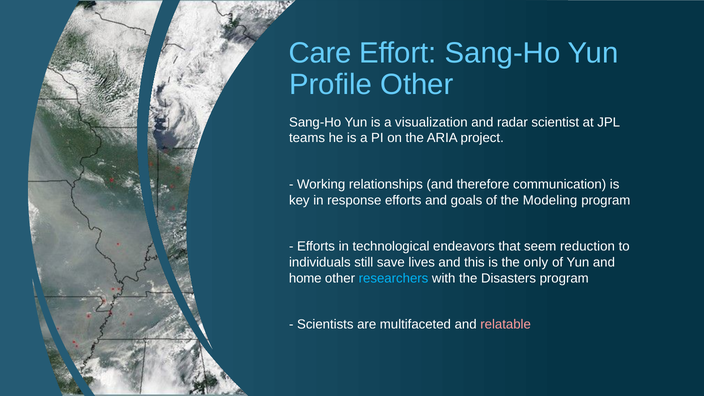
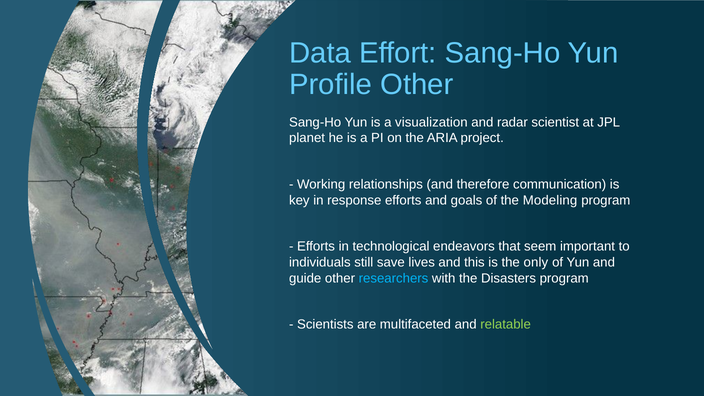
Care: Care -> Data (320, 53)
teams: teams -> planet (307, 138)
reduction: reduction -> important (588, 247)
home: home -> guide (305, 278)
relatable colour: pink -> light green (506, 325)
